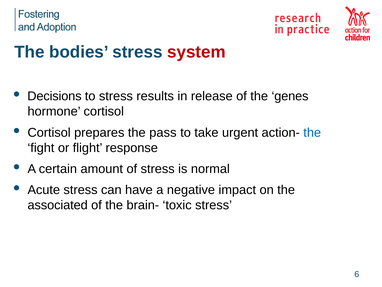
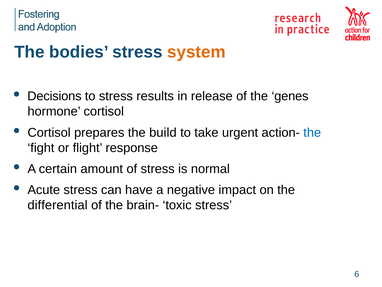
system colour: red -> orange (196, 52)
pass: pass -> build (163, 132)
associated: associated -> differential (58, 205)
